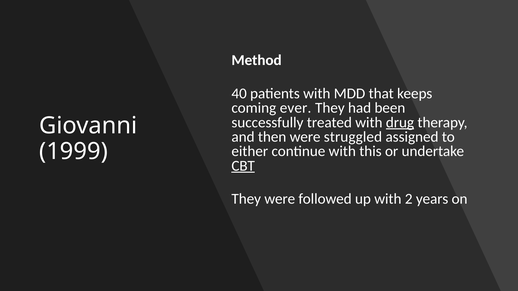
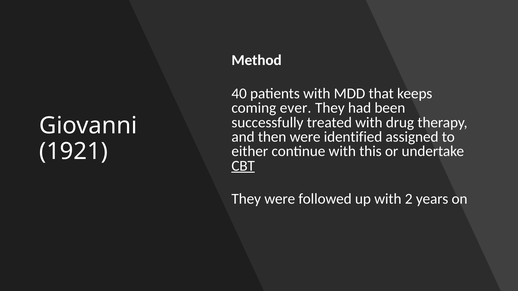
drug underline: present -> none (400, 123)
struggled: struggled -> identified (353, 137)
1999: 1999 -> 1921 (74, 152)
